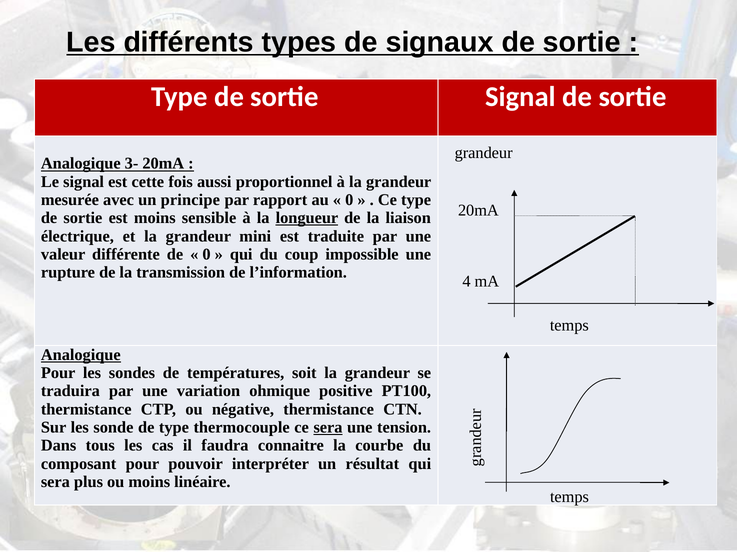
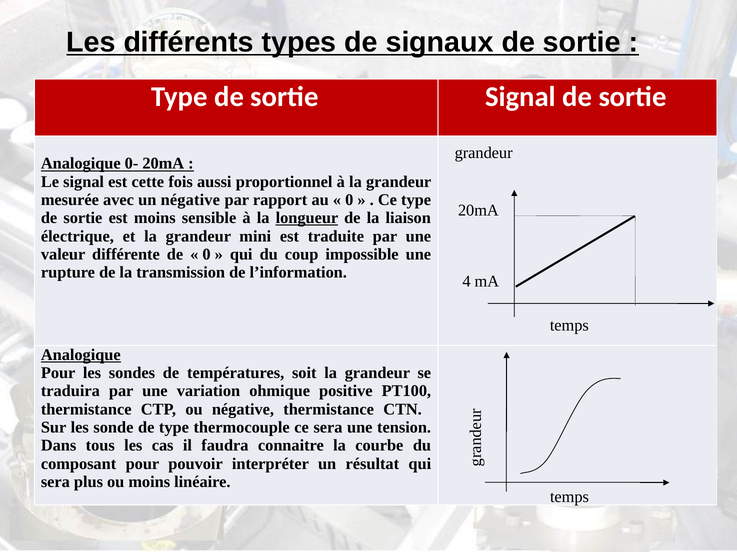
3-: 3- -> 0- (132, 164)
un principe: principe -> négative (190, 200)
sera underline: present -> none (328, 428)
